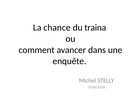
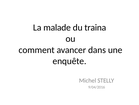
chance: chance -> malade (57, 27)
